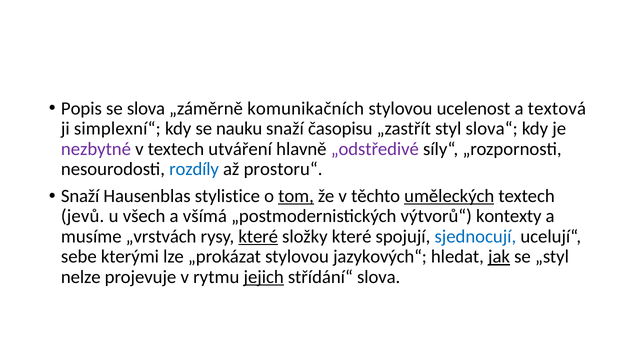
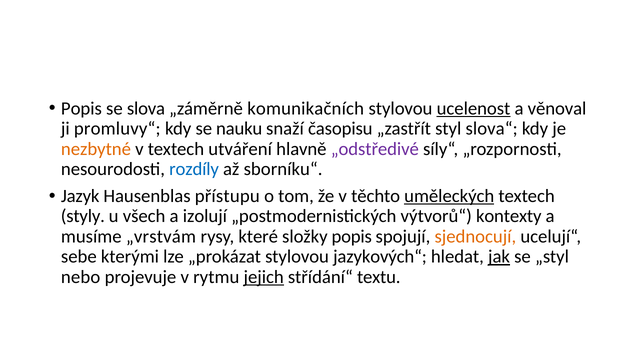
ucelenost underline: none -> present (474, 109)
textová: textová -> věnoval (557, 109)
simplexní“: simplexní“ -> promluvy“ (117, 129)
nezbytné colour: purple -> orange (96, 149)
prostoru“: prostoru“ -> sborníku“ (283, 169)
Snaží: Snaží -> Jazyk (80, 196)
stylistice: stylistice -> přístupu (227, 196)
tom underline: present -> none (296, 196)
jevů: jevů -> styly (83, 216)
všímá: všímá -> izolují (205, 216)
„vrstvách: „vrstvách -> „vrstvám (161, 237)
které underline: present -> none (258, 237)
složky které: které -> popis (352, 237)
sjednocují colour: blue -> orange (475, 237)
nelze: nelze -> nebo (81, 277)
střídání“ slova: slova -> textu (379, 277)
